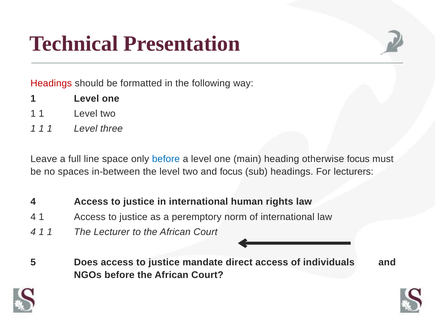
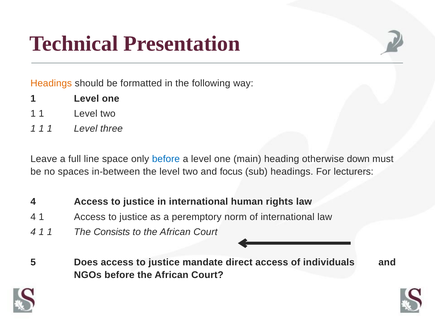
Headings colour: red -> orange (51, 84)
otherwise focus: focus -> down (358, 159)
Lecturer: Lecturer -> Consists (112, 232)
